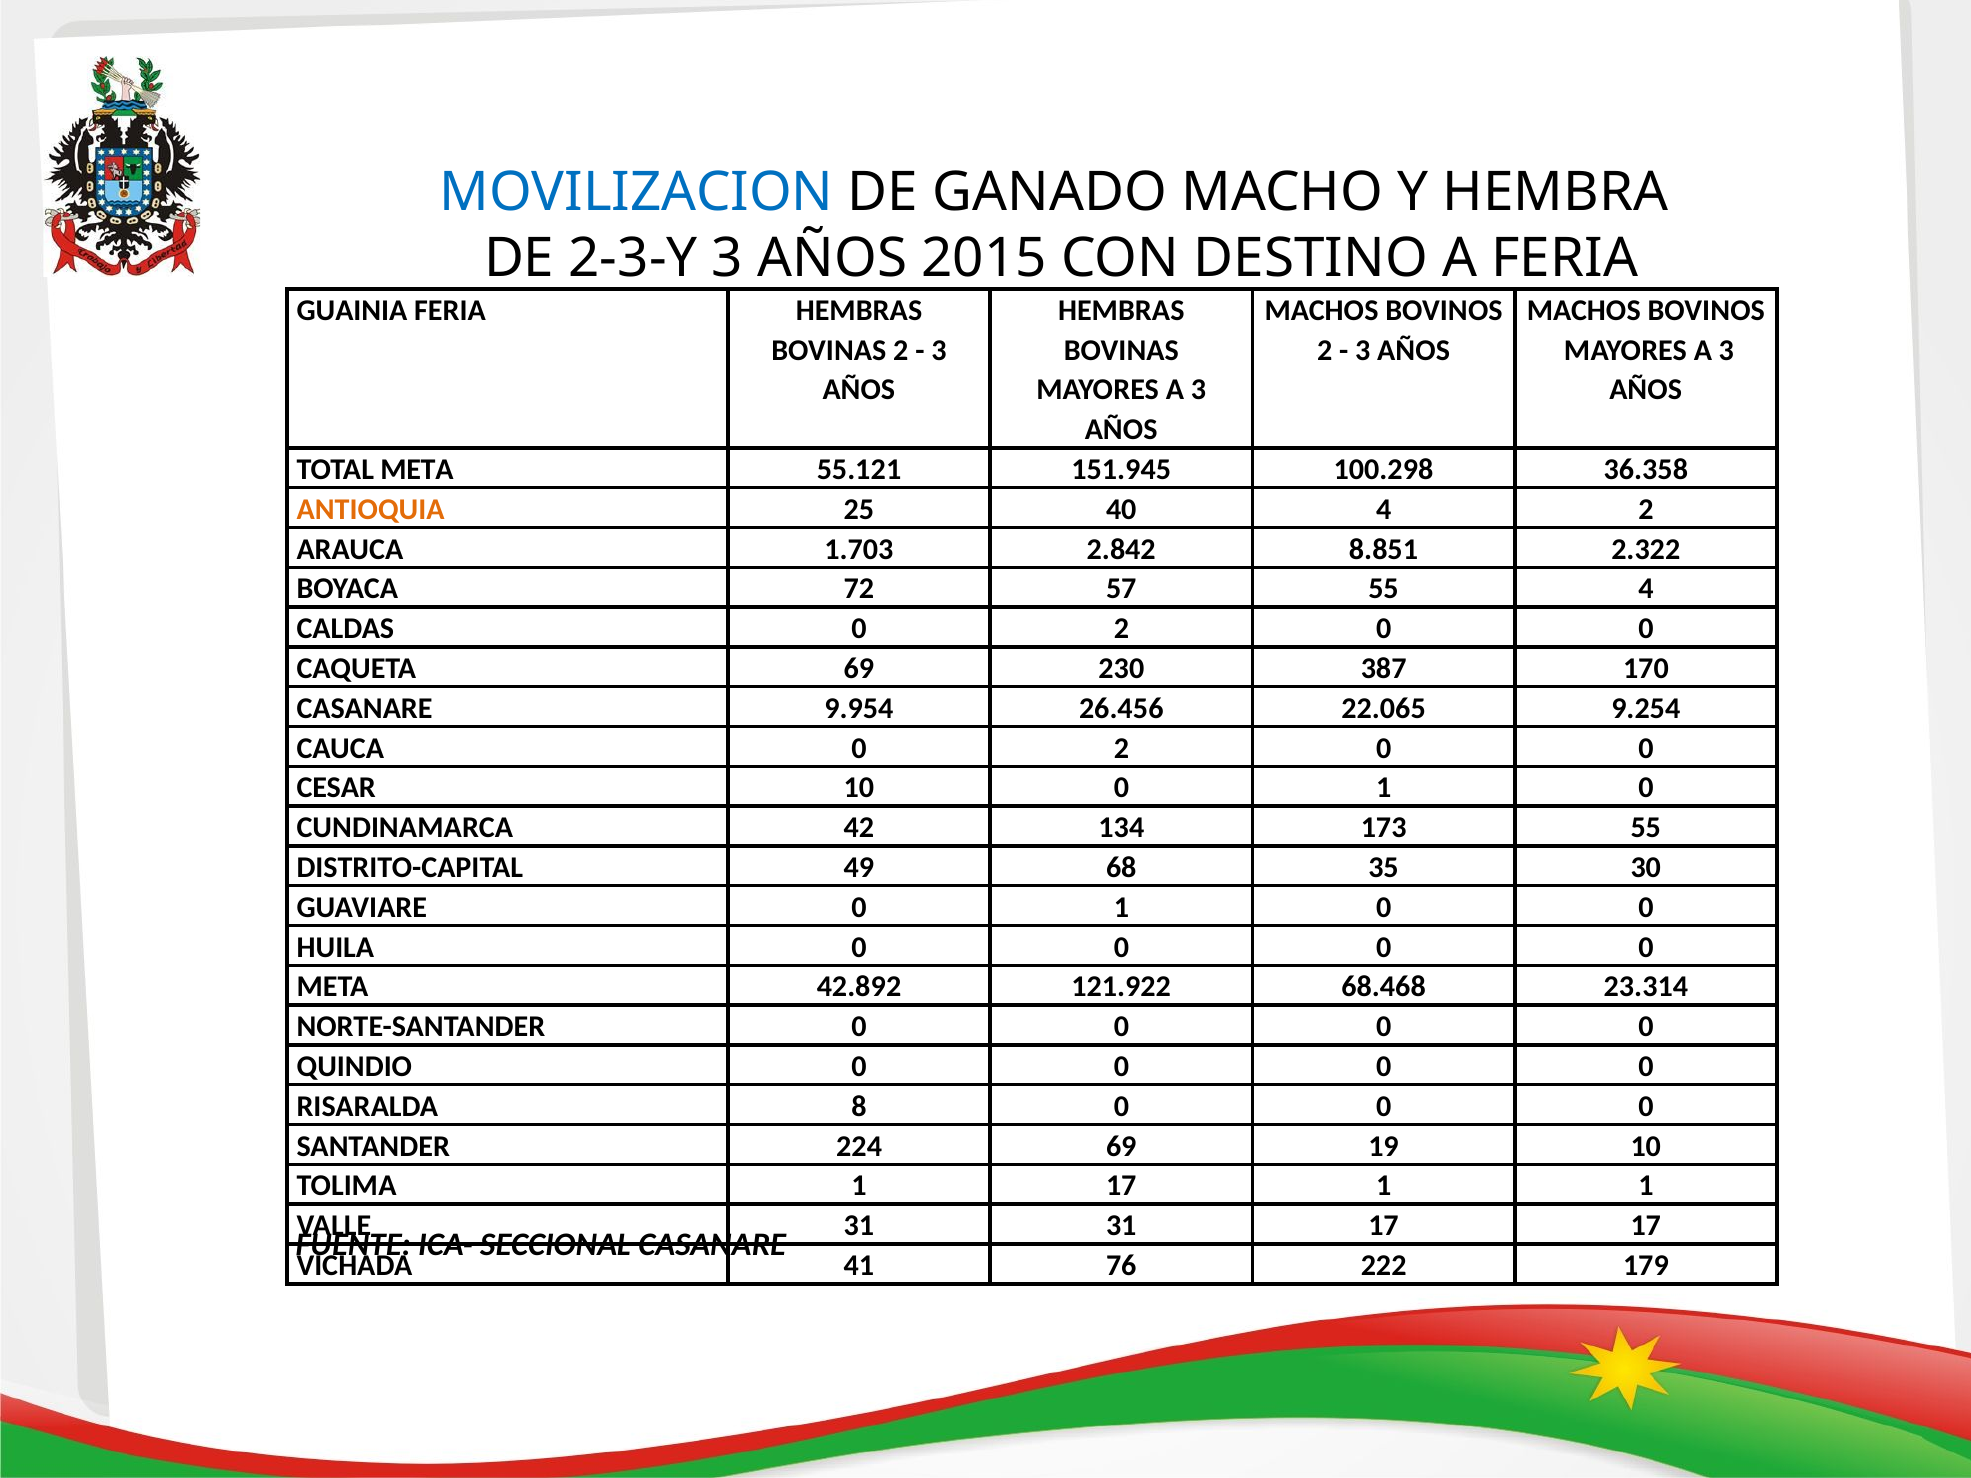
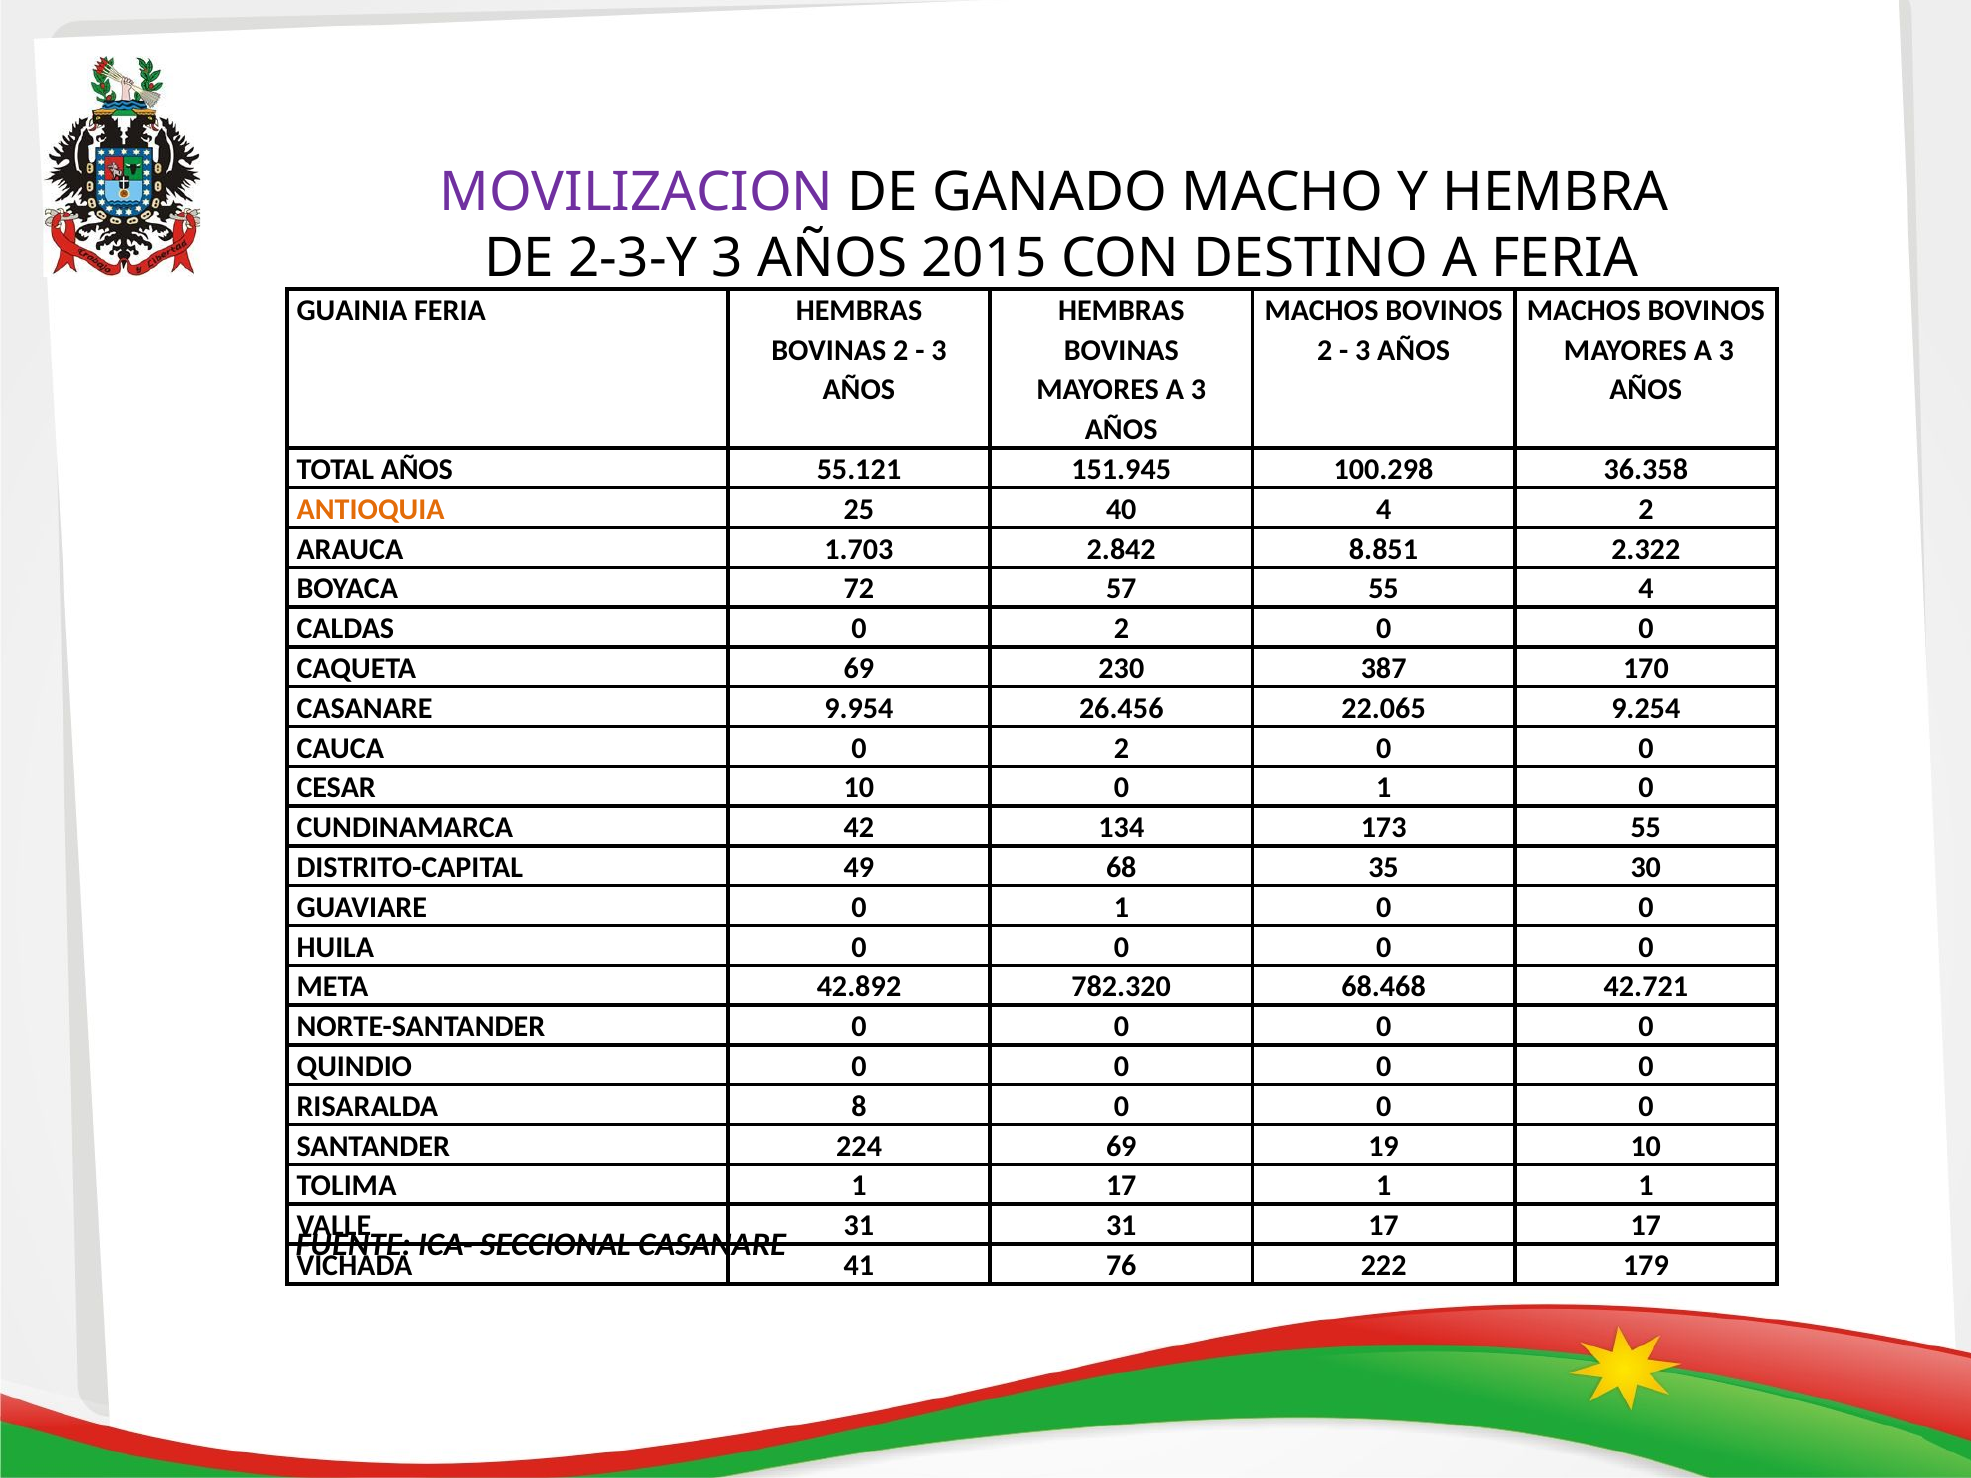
MOVILIZACION colour: blue -> purple (637, 193)
TOTAL META: META -> AÑOS (417, 470)
121.922: 121.922 -> 782.320 (1121, 987)
23.314: 23.314 -> 42.721 (1646, 987)
